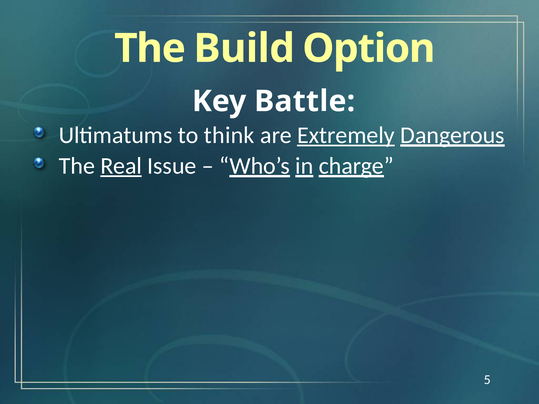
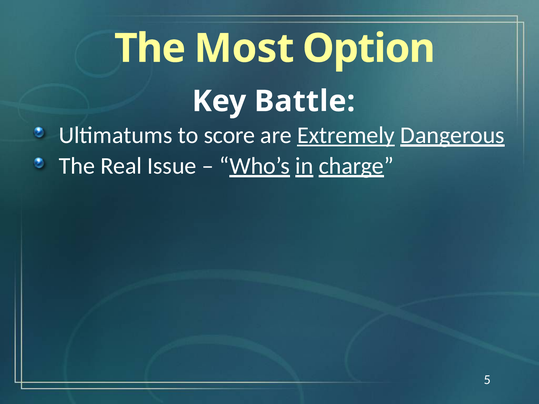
Build: Build -> Most (244, 49)
think: think -> score (229, 135)
Real underline: present -> none (121, 166)
